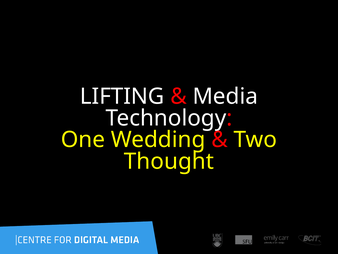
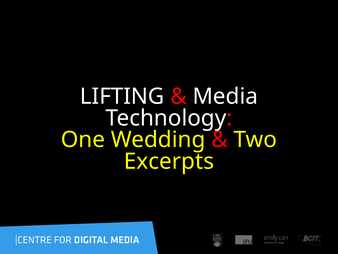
Thought: Thought -> Excerpts (169, 161)
